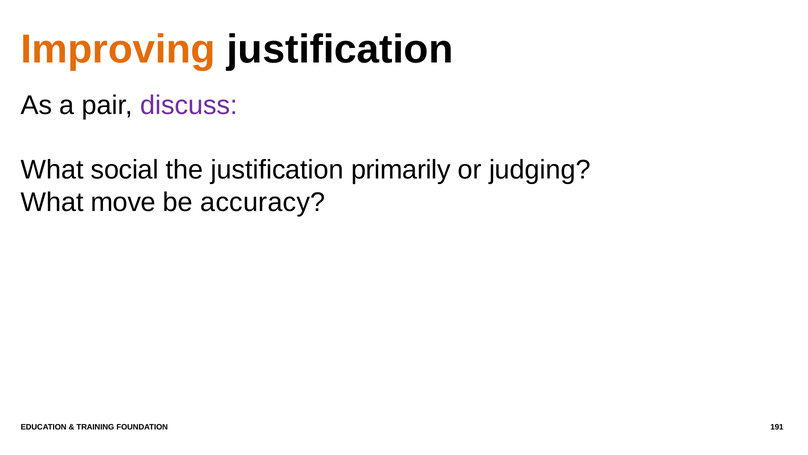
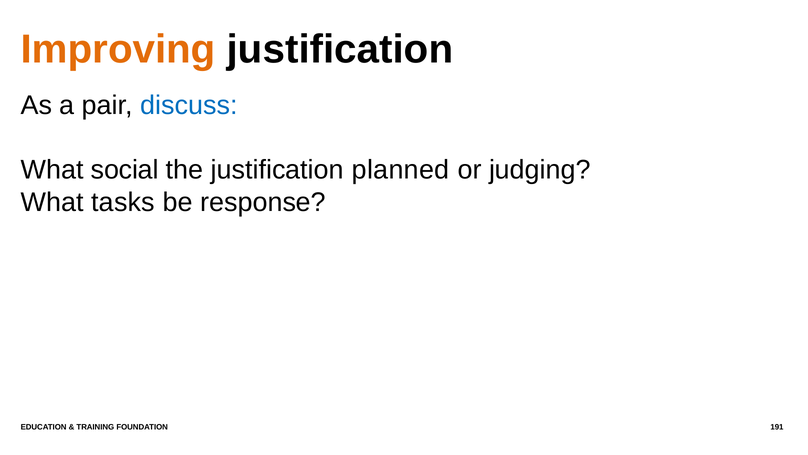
discuss colour: purple -> blue (189, 105)
primarily: primarily -> planned (401, 170)
move: move -> tasks (123, 202)
accuracy: accuracy -> response (263, 202)
